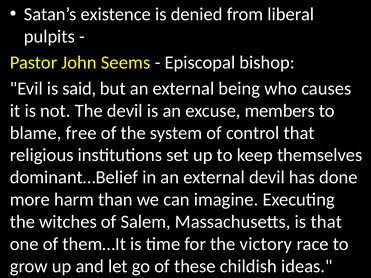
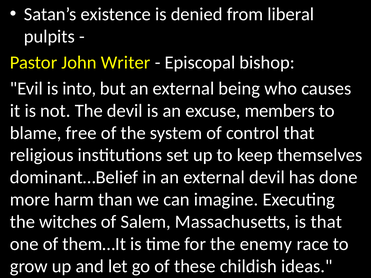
Seems: Seems -> Writer (126, 63)
said: said -> into (79, 88)
victory: victory -> enemy (266, 244)
